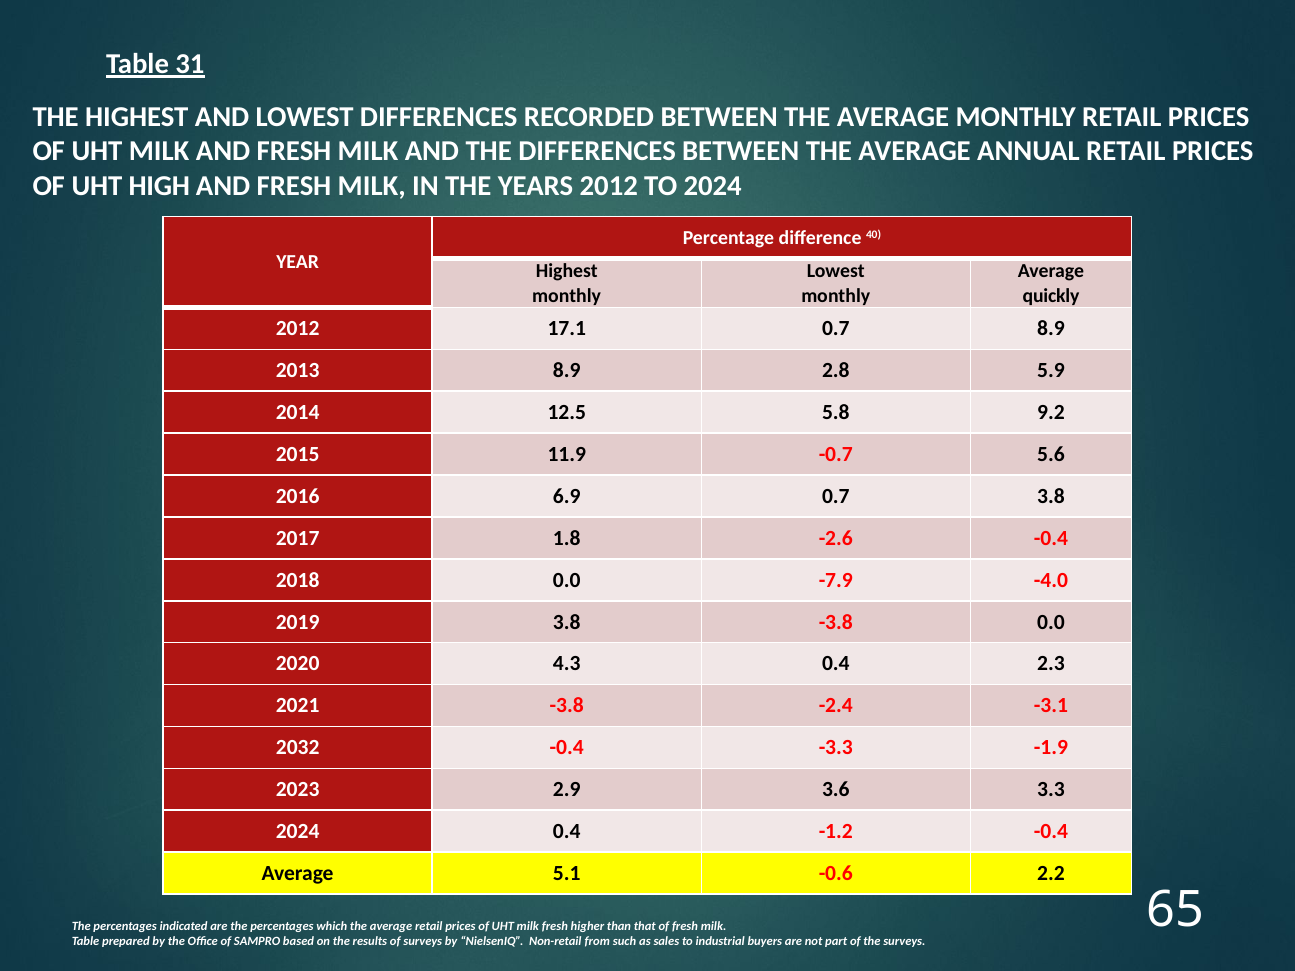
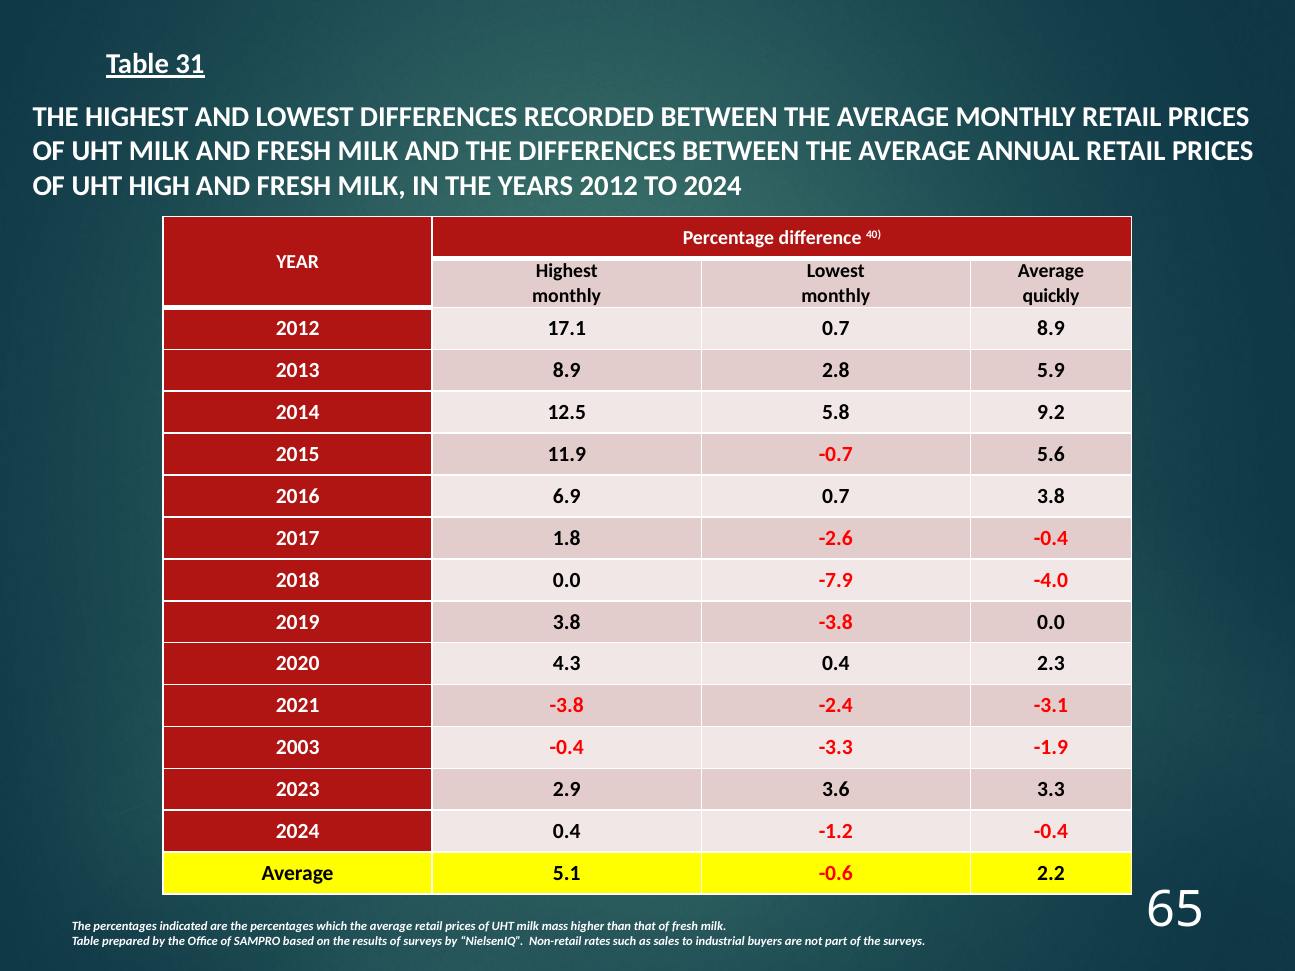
2032: 2032 -> 2003 (298, 748)
milk fresh: fresh -> mass (555, 926)
from: from -> rates (597, 941)
